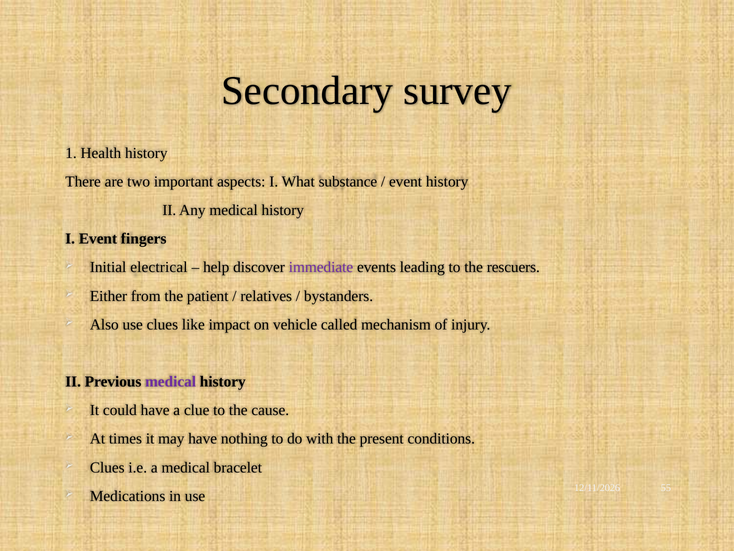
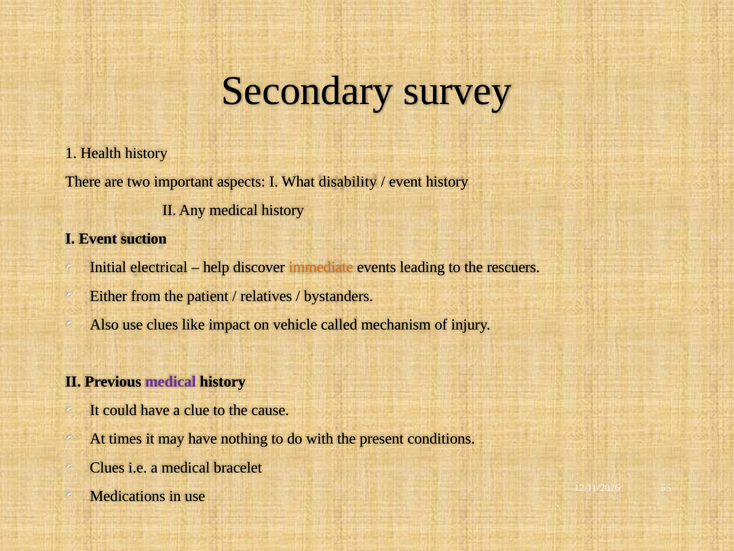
substance: substance -> disability (348, 182)
fingers: fingers -> suction (144, 239)
immediate colour: purple -> orange (321, 267)
